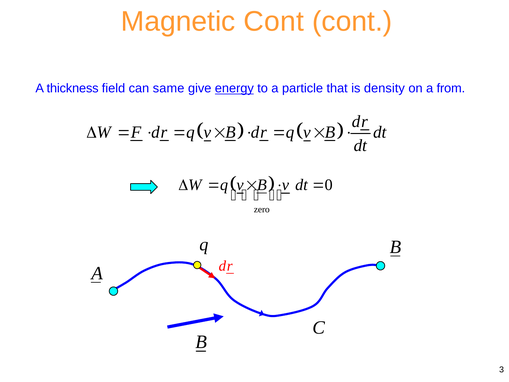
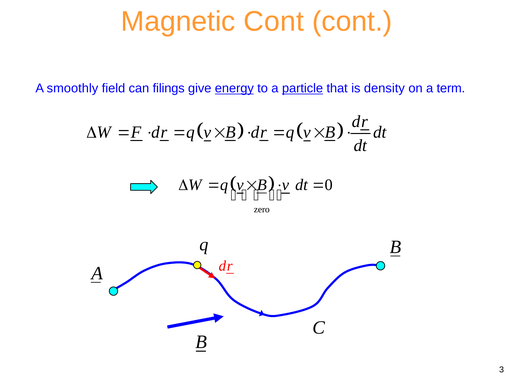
thickness: thickness -> smoothly (72, 88)
same: same -> filings (169, 88)
particle underline: none -> present (303, 88)
from: from -> term (451, 88)
